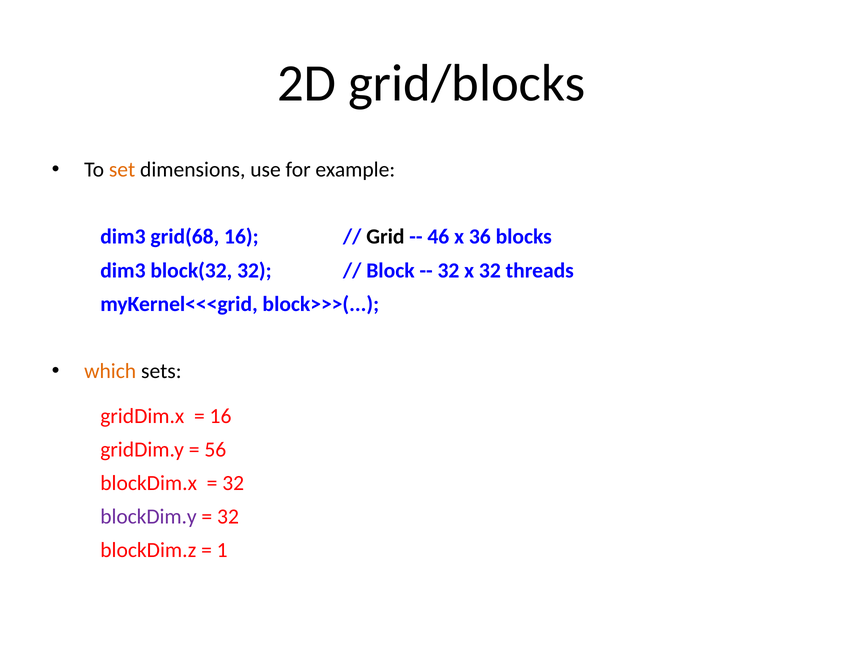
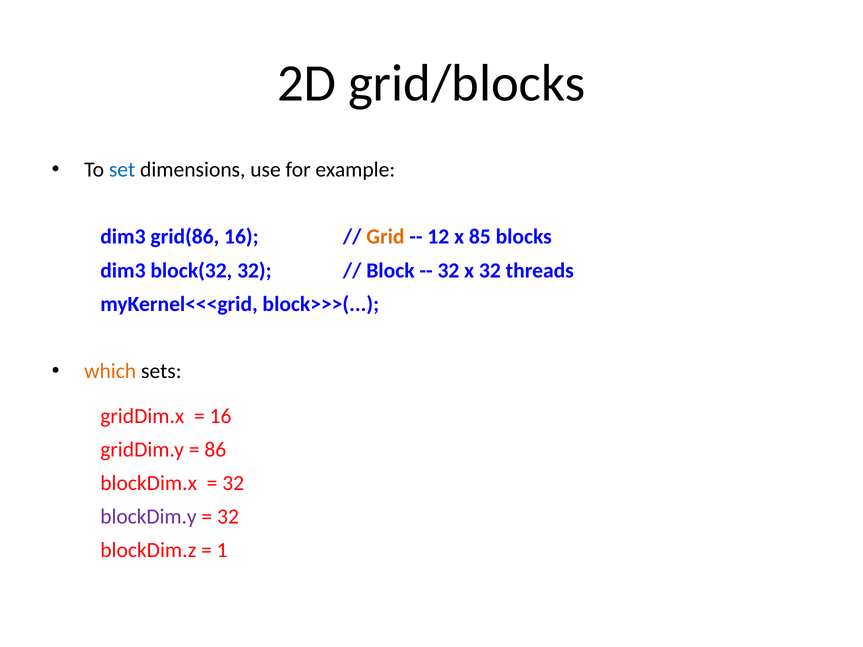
set colour: orange -> blue (122, 170)
grid(68: grid(68 -> grid(86 (185, 237)
Grid colour: black -> orange (385, 237)
46: 46 -> 12 (438, 237)
36: 36 -> 85 (480, 237)
56: 56 -> 86 (215, 450)
